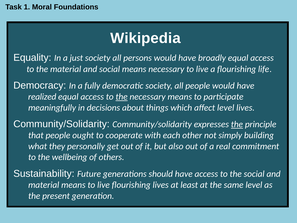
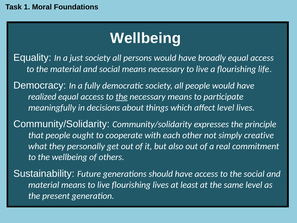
Wikipedia: Wikipedia -> Wellbeing (146, 38)
the underline: present -> none (237, 124)
building: building -> creative (259, 135)
